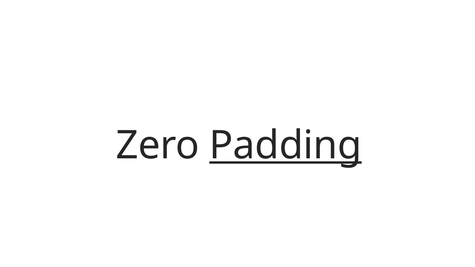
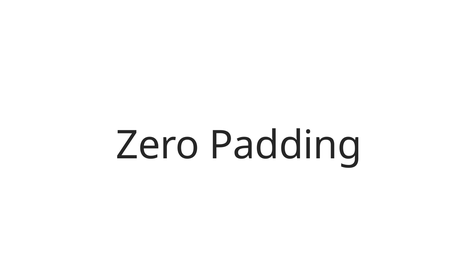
Padding underline: present -> none (286, 146)
